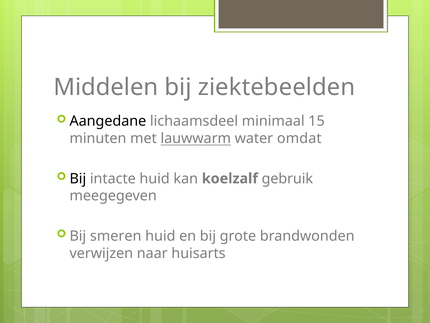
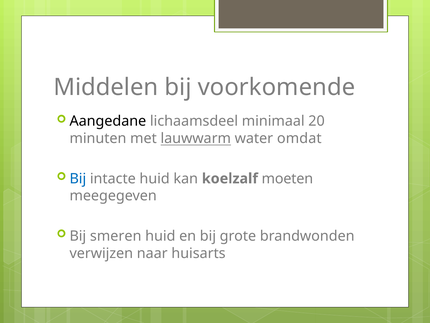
ziektebeelden: ziektebeelden -> voorkomende (276, 87)
15: 15 -> 20 (317, 121)
Bij colour: black -> blue (78, 178)
gebruik: gebruik -> moeten (287, 178)
